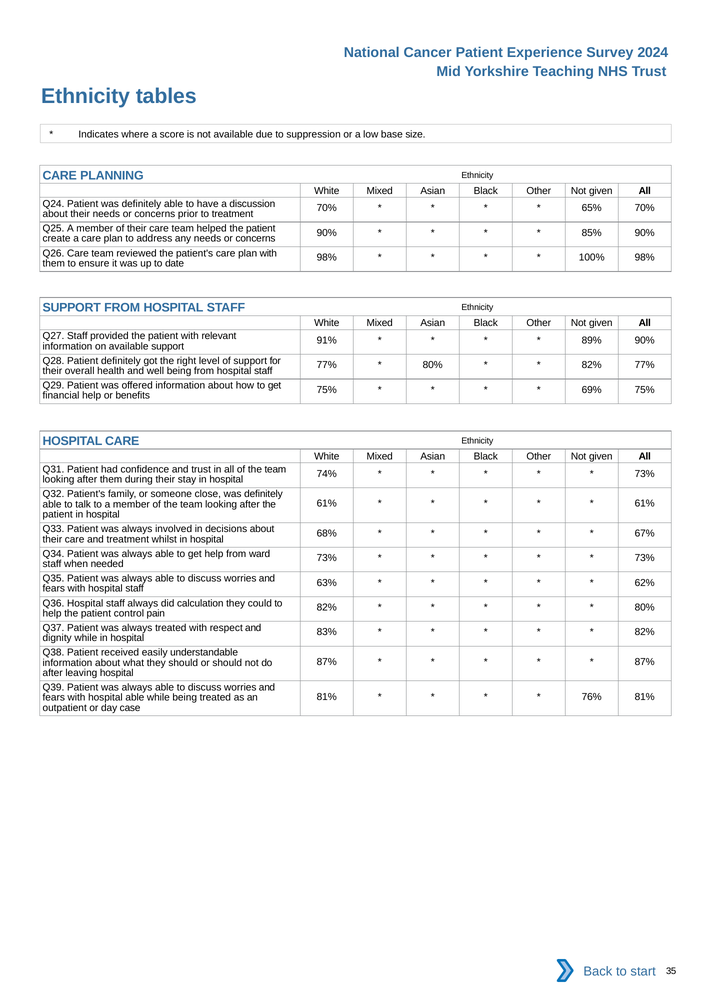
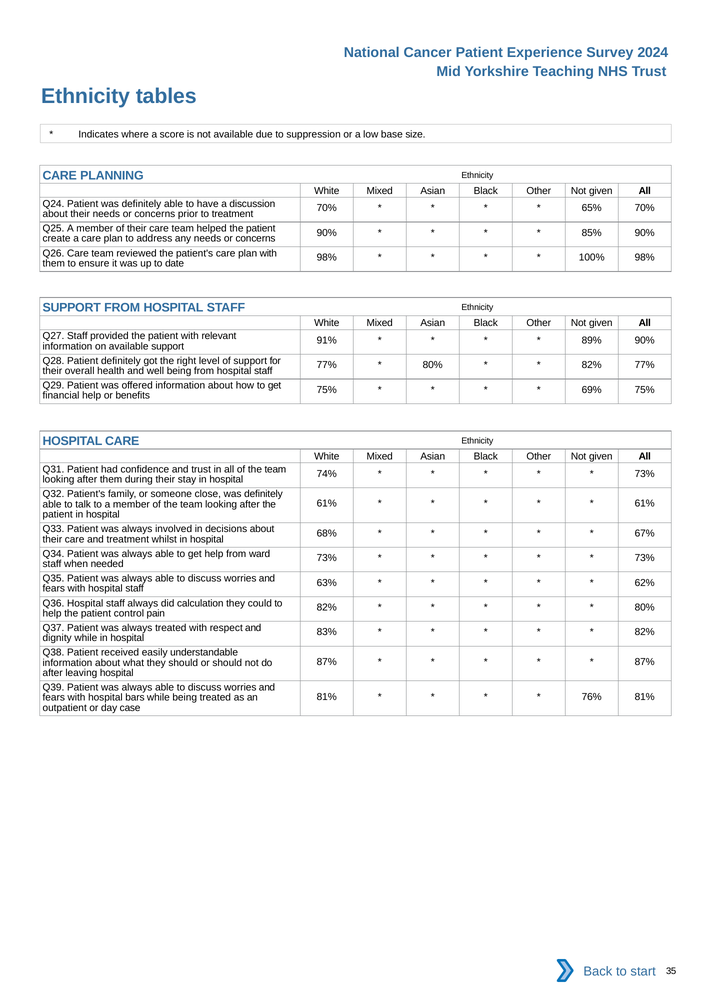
hospital able: able -> bars (135, 698)
